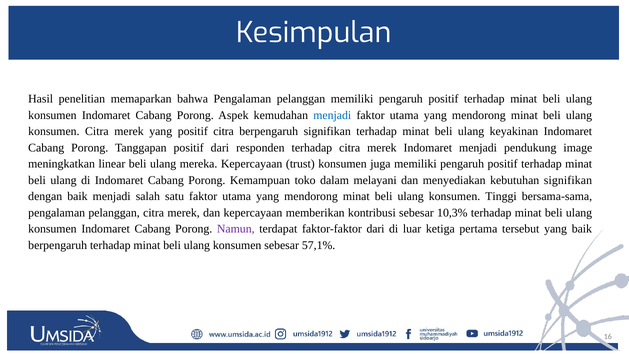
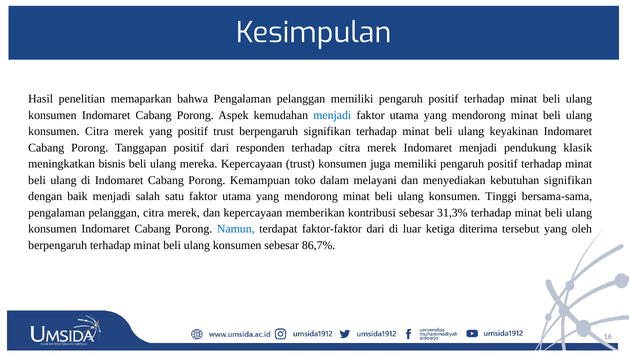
positif citra: citra -> trust (224, 131)
image: image -> klasik (578, 148)
linear: linear -> bisnis (112, 164)
10,3%: 10,3% -> 31,3% (452, 213)
Namun colour: purple -> blue (236, 229)
pertama: pertama -> diterima (478, 229)
yang baik: baik -> oleh (582, 229)
57,1%: 57,1% -> 86,7% (319, 245)
